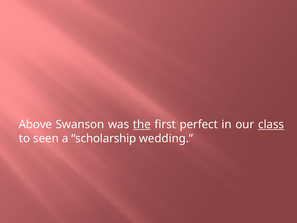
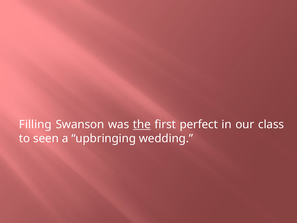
Above: Above -> Filling (35, 124)
class underline: present -> none (271, 124)
scholarship: scholarship -> upbringing (104, 138)
